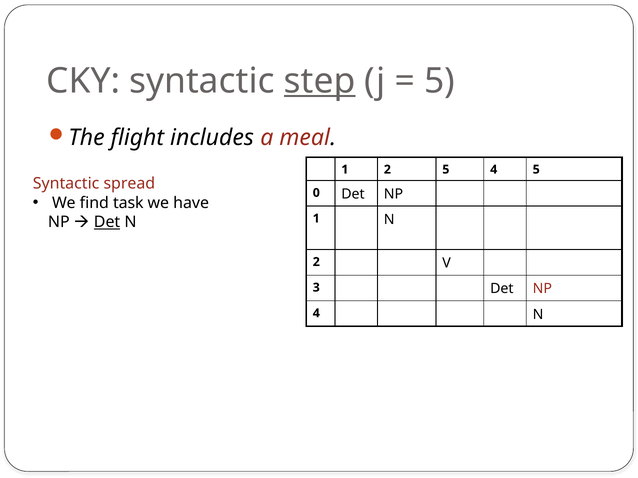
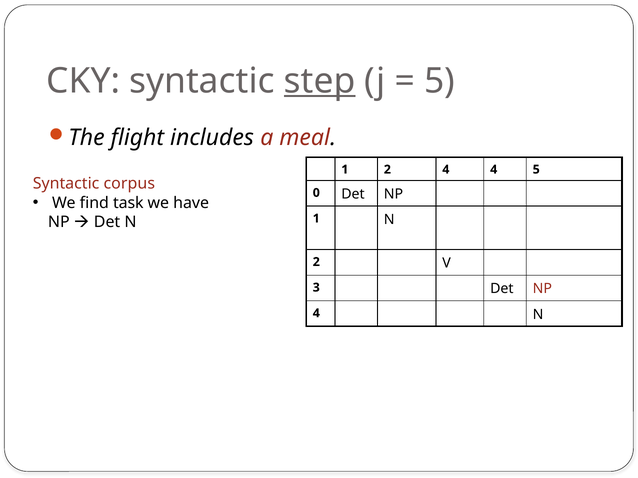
2 5: 5 -> 4 (446, 170)
spread: spread -> corpus (129, 184)
Det underline: present -> none (107, 222)
